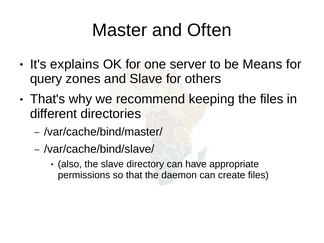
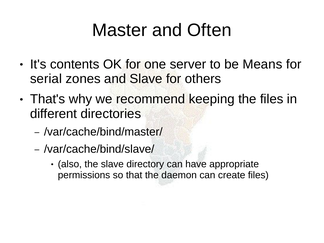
explains: explains -> contents (75, 64)
query: query -> serial (46, 79)
